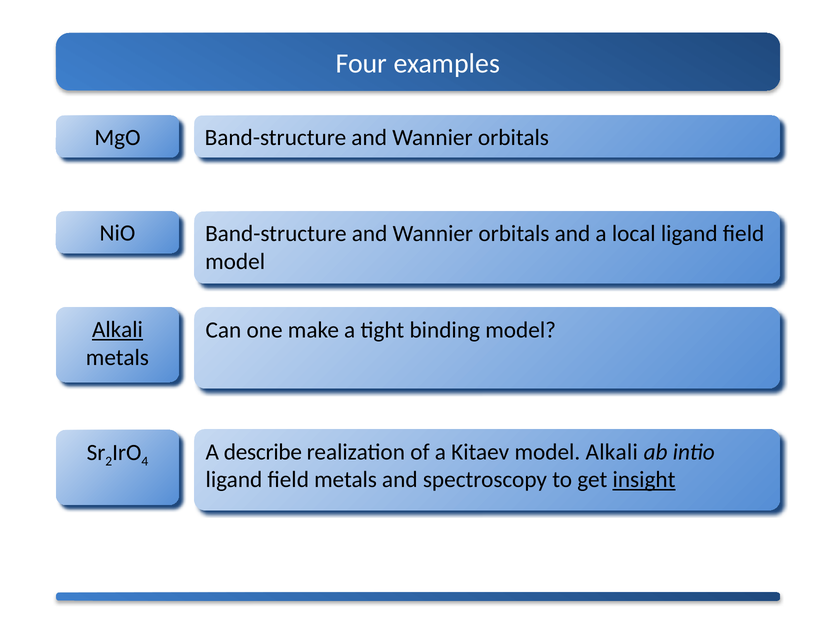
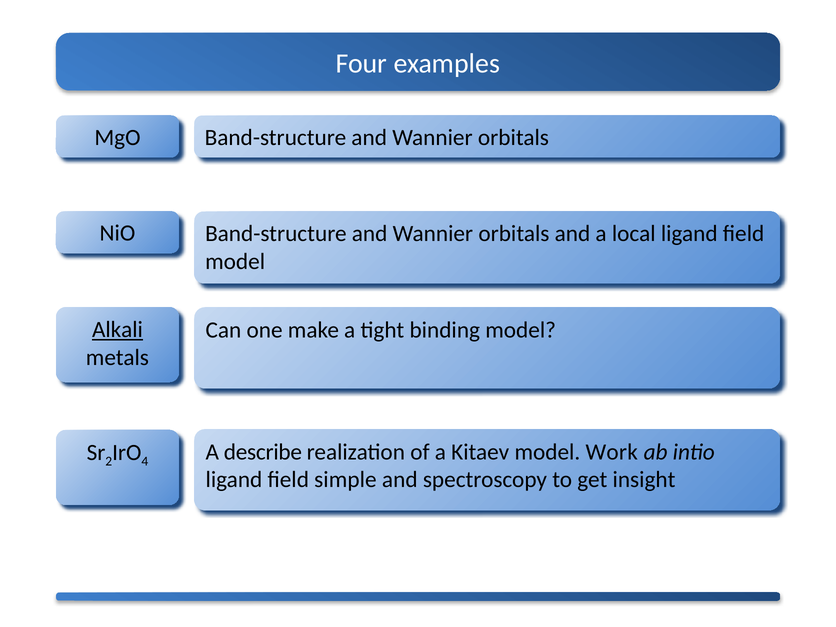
model Alkali: Alkali -> Work (612, 452)
field metals: metals -> simple (345, 480)
insight underline: present -> none (644, 480)
